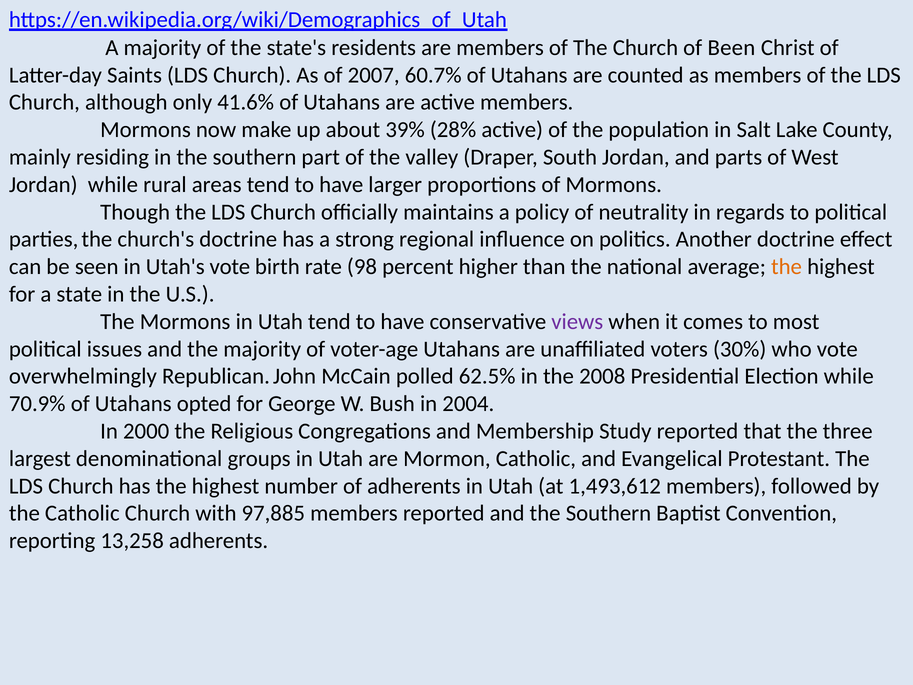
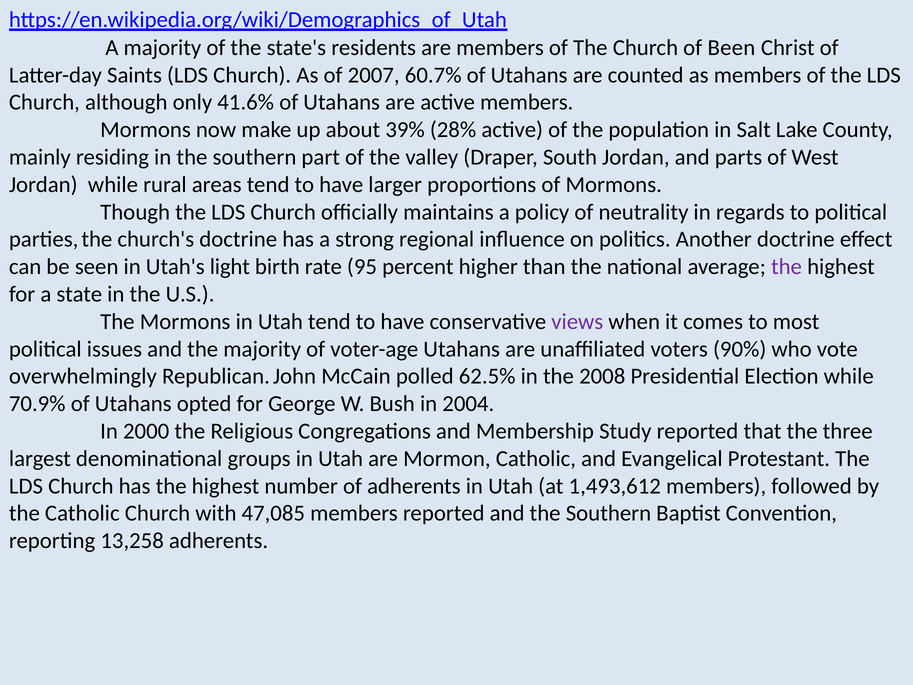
Utah's vote: vote -> light (230, 267)
98: 98 -> 95 (362, 267)
the colour: orange -> purple (786, 267)
30%: 30% -> 90% (740, 349)
97,885: 97,885 -> 47,085 (273, 513)
